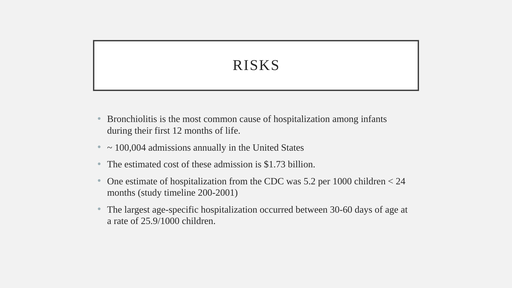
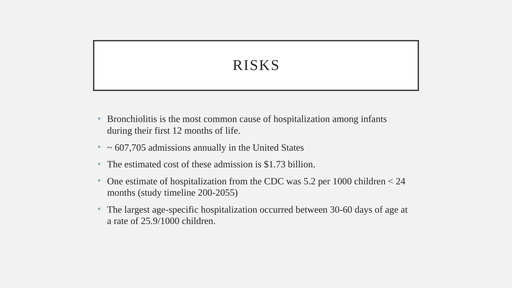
100,004: 100,004 -> 607,705 (130, 148)
200-2001: 200-2001 -> 200-2055 (218, 193)
